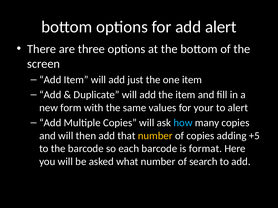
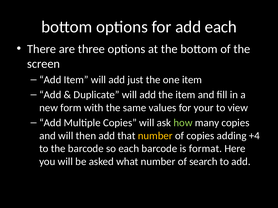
add alert: alert -> each (221, 27)
to alert: alert -> view (238, 108)
how colour: light blue -> light green (183, 123)
+5: +5 -> +4 (254, 136)
